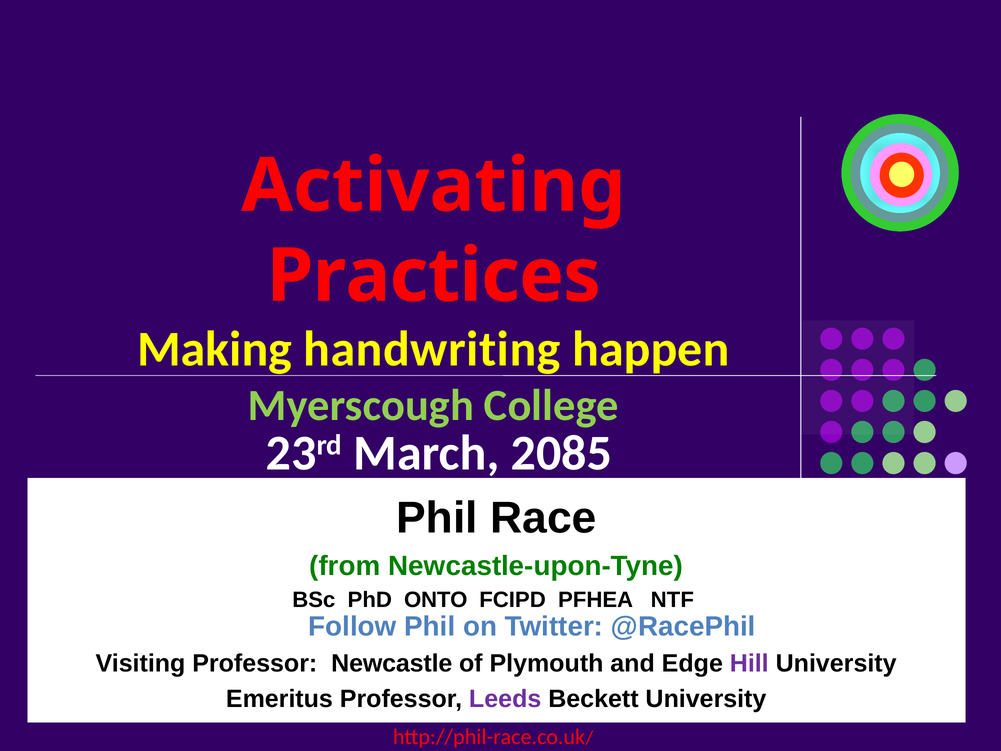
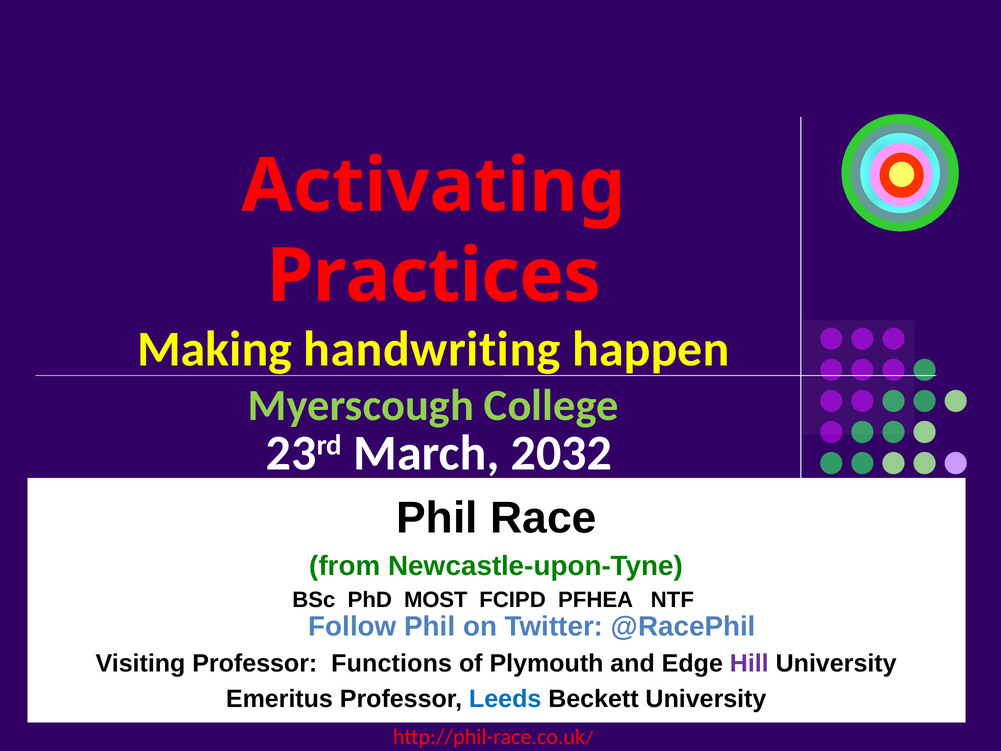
2085: 2085 -> 2032 (561, 453)
ONTO: ONTO -> MOST (436, 600)
Newcastle: Newcastle -> Functions (392, 664)
Leeds colour: purple -> blue (505, 699)
